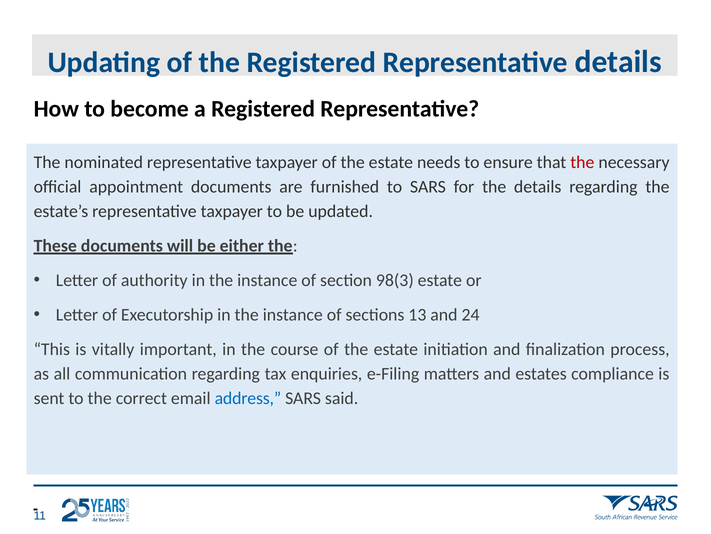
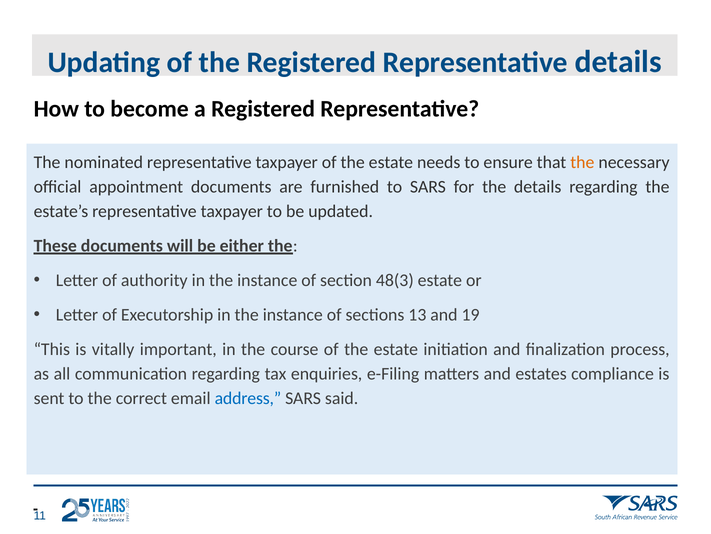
the colour: red -> orange (582, 162)
98(3: 98(3 -> 48(3 (395, 280)
24: 24 -> 19 (471, 314)
